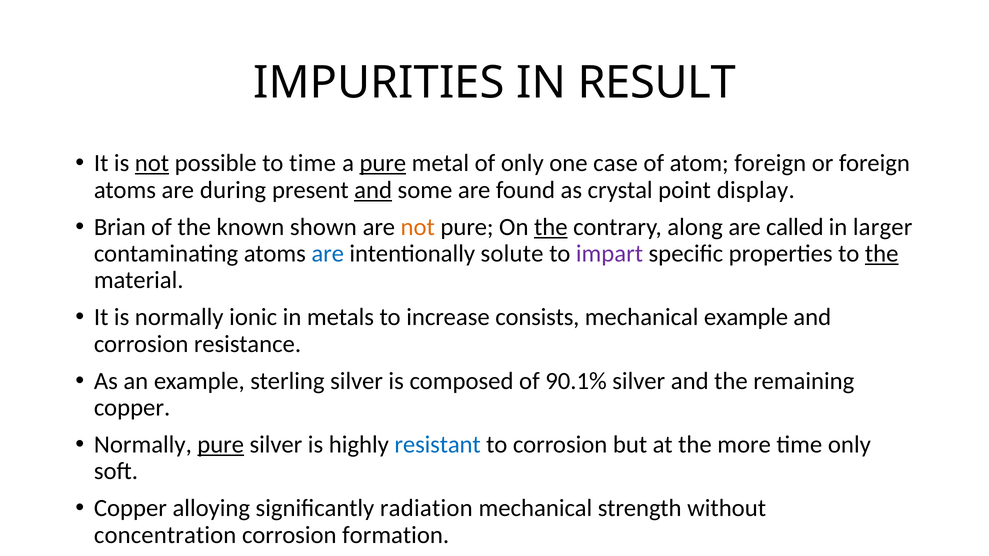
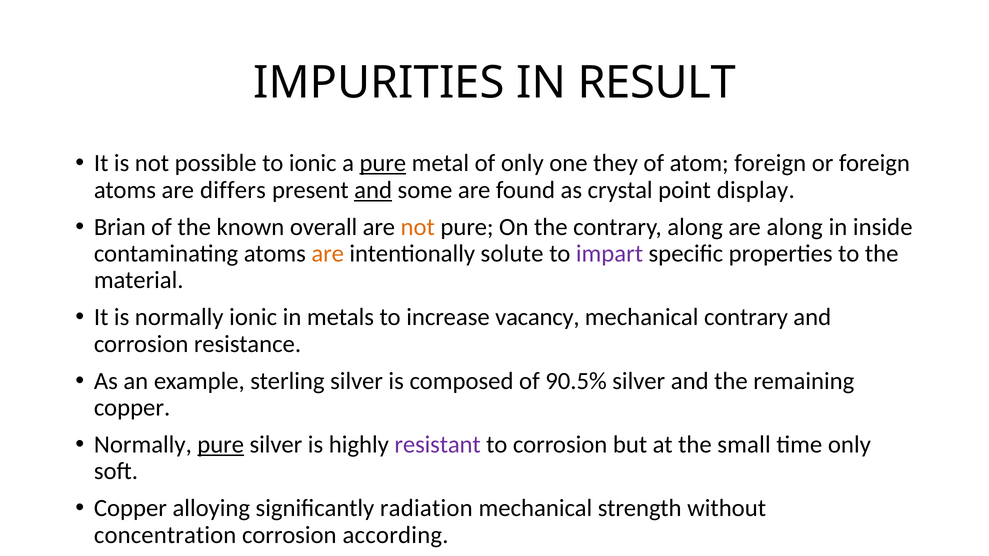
not underline: present -> none (152, 163)
to time: time -> ionic (313, 163)
case: case -> they (616, 163)
during: during -> differs (233, 190)
shown: shown -> overall (324, 227)
the underline: present -> none (551, 227)
are called: called -> along (795, 227)
larger: larger -> inside (883, 227)
are colour: blue -> orange (328, 254)
the underline: present -> none (882, 254)
consists: consists -> vacancy (537, 317)
mechanical example: example -> contrary (746, 317)
90.1%: 90.1% -> 90.5% (576, 381)
resistant colour: blue -> purple (438, 445)
more: more -> small (744, 445)
formation: formation -> according (396, 535)
